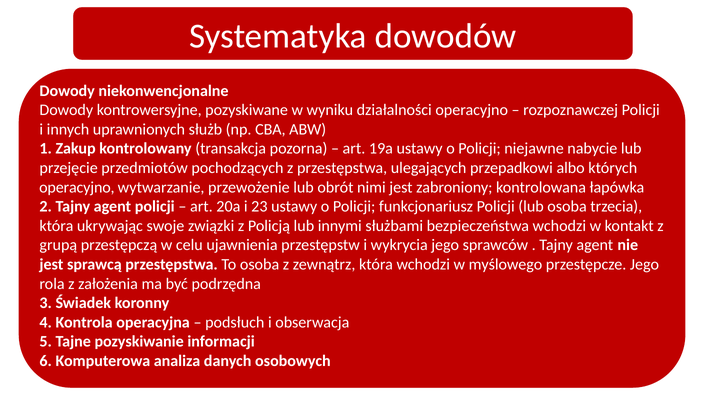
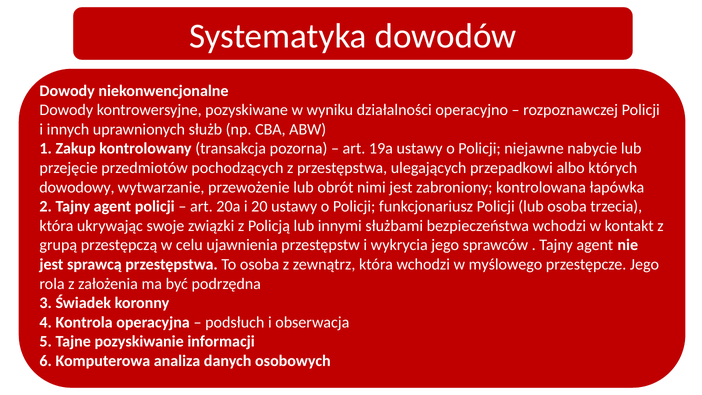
operacyjno: operacyjno -> dowodowy (77, 187)
23: 23 -> 20 (259, 206)
